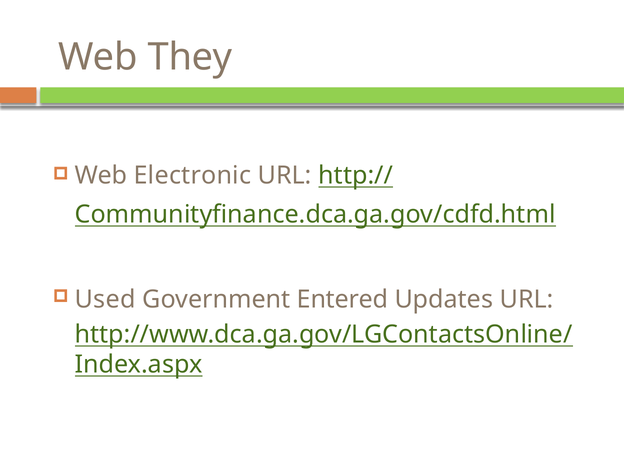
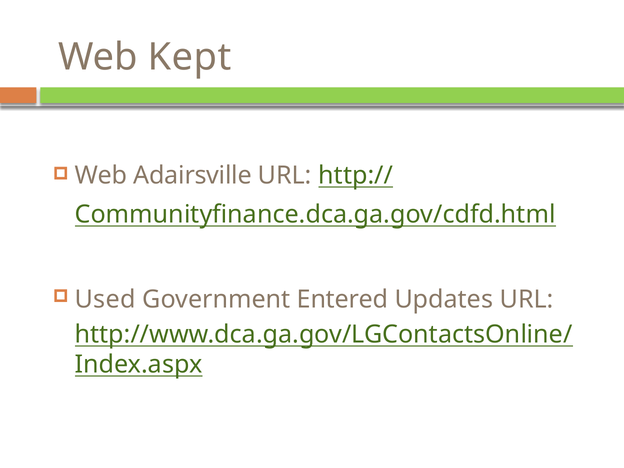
They: They -> Kept (190, 57)
Electronic: Electronic -> Adairsville (193, 175)
